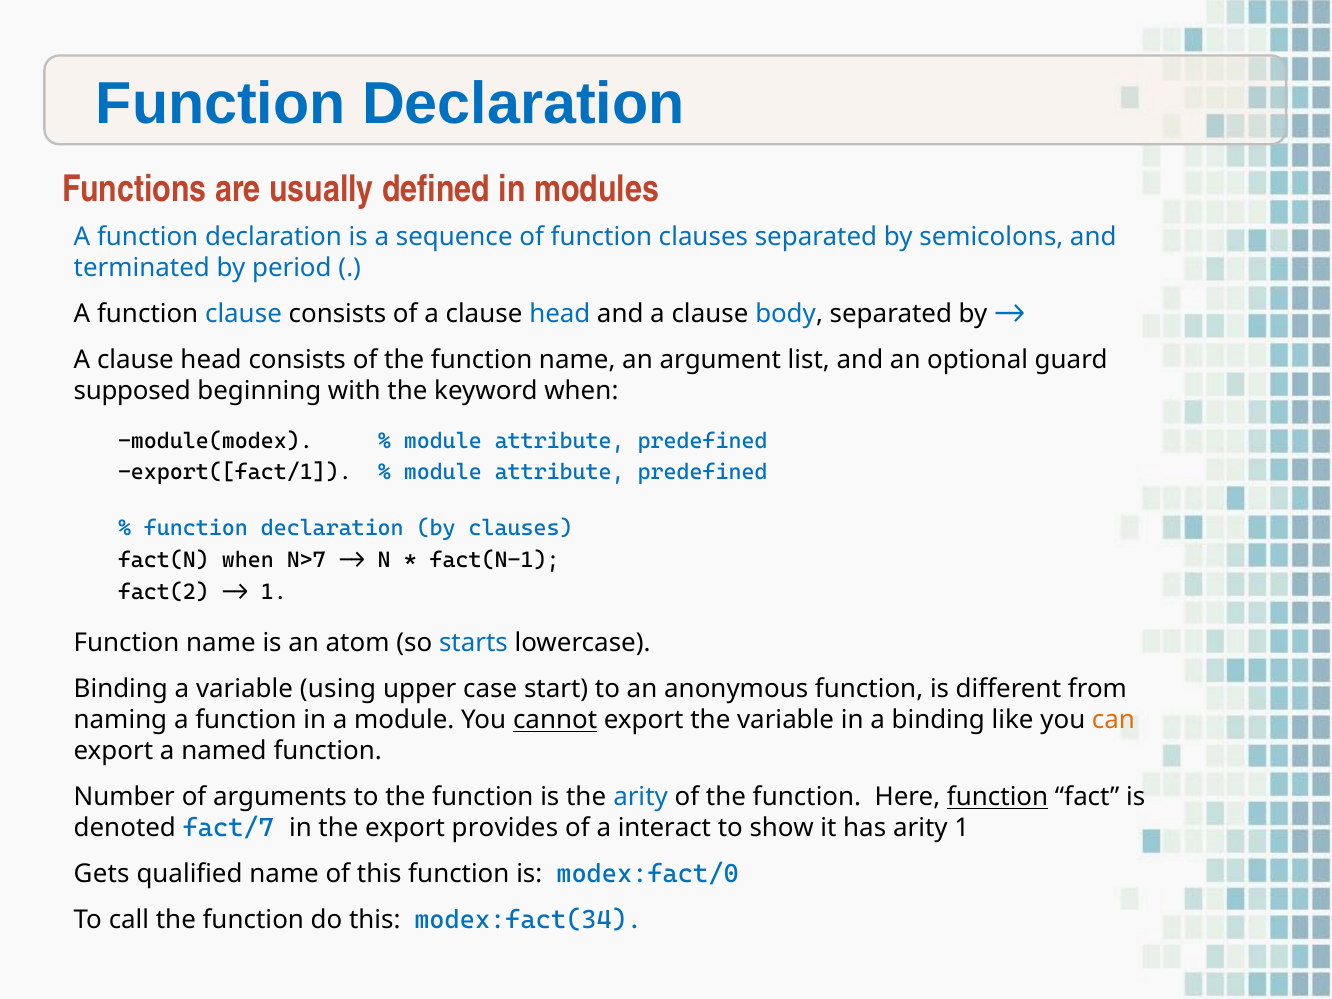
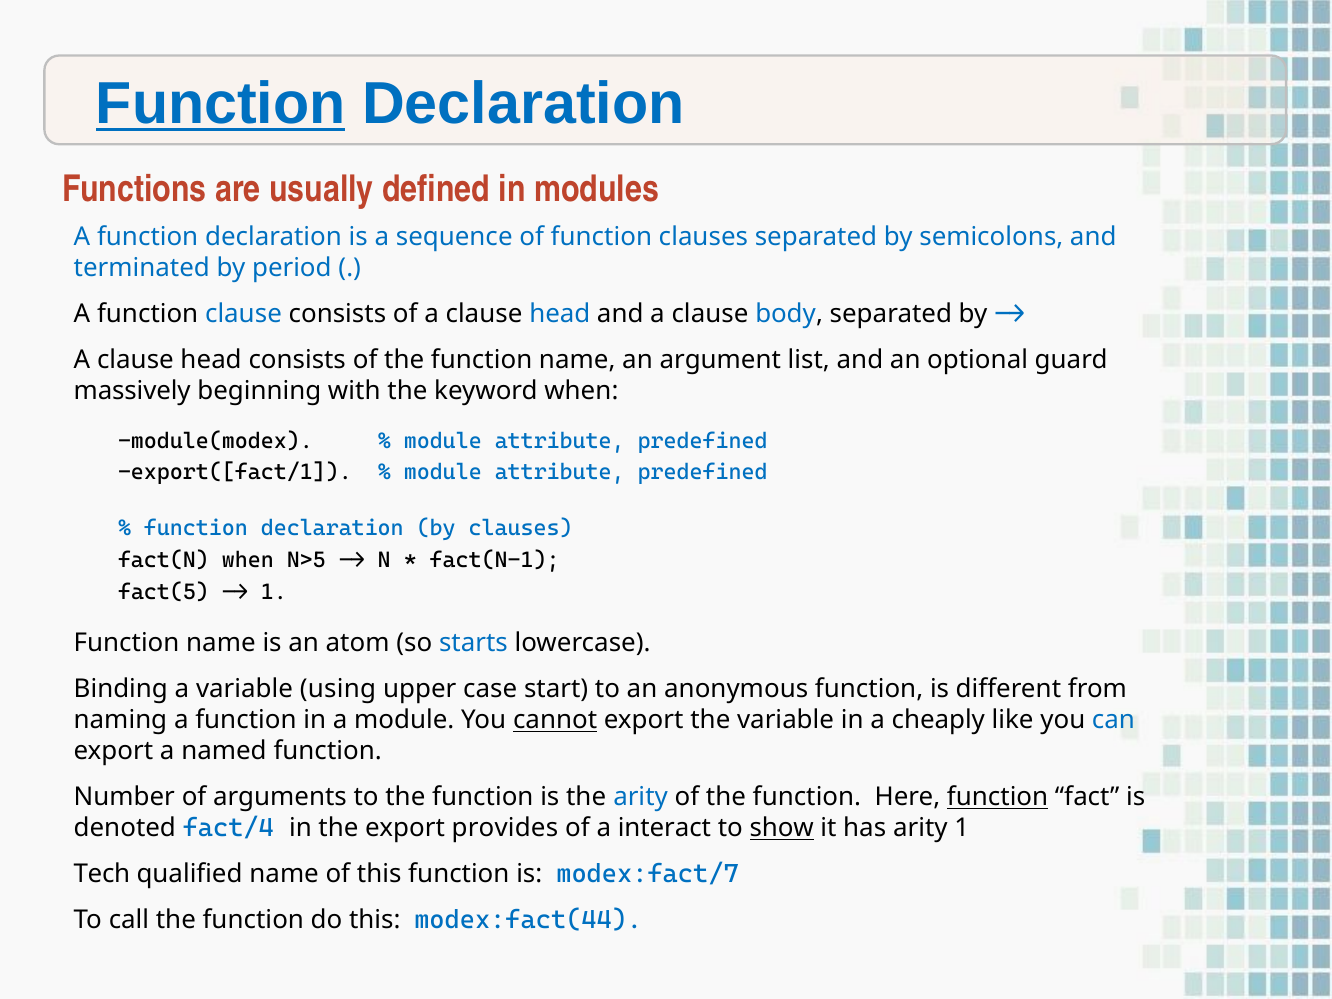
Function underline: none -> present (221, 104)
supposed: supposed -> massively (132, 391)
N>7: N>7 -> N>5 (306, 561)
fact(2: fact(2 -> fact(5 (163, 592)
a binding: binding -> cheaply (938, 720)
can colour: orange -> blue (1113, 720)
fact/7: fact/7 -> fact/4 (228, 828)
show underline: none -> present (782, 828)
Gets: Gets -> Tech (102, 874)
modex:fact/0: modex:fact/0 -> modex:fact/7 (648, 874)
modex:fact(34: modex:fact(34 -> modex:fact(44 (528, 920)
